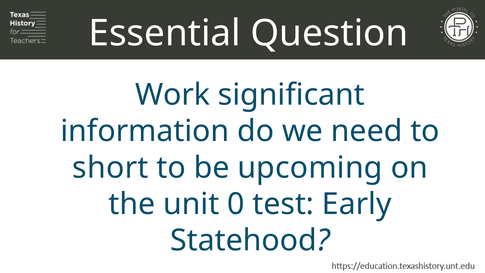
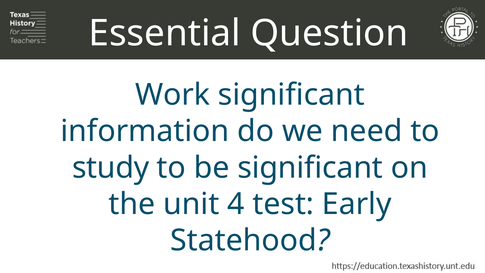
short: short -> study (111, 168)
be upcoming: upcoming -> significant (310, 168)
0: 0 -> 4 (236, 204)
